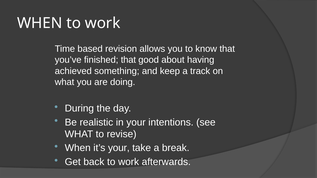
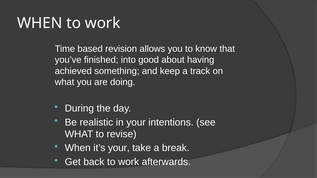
finished that: that -> into (128, 60)
